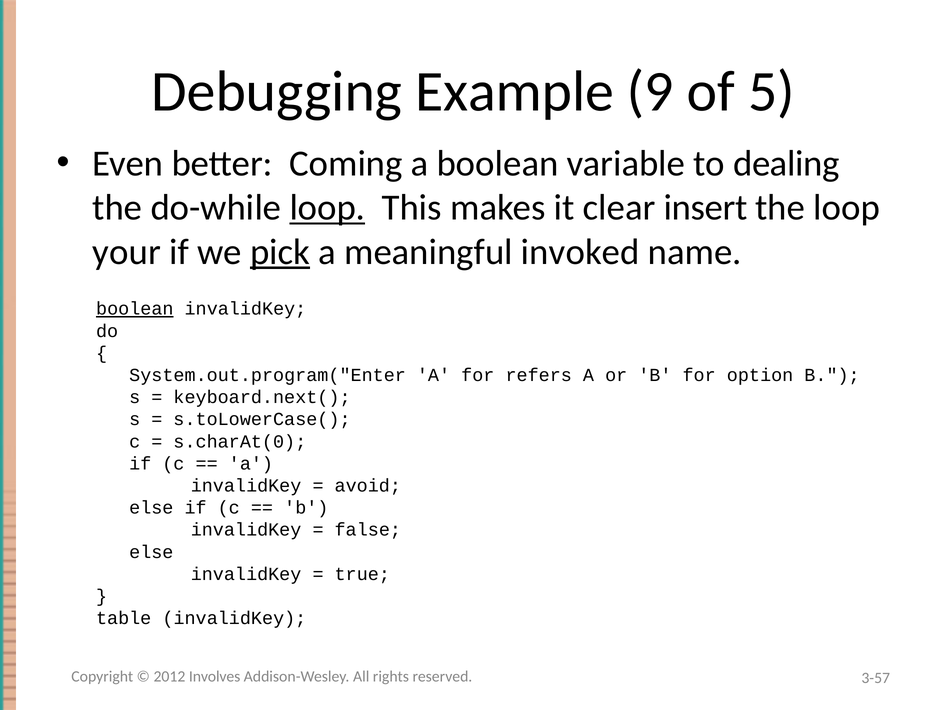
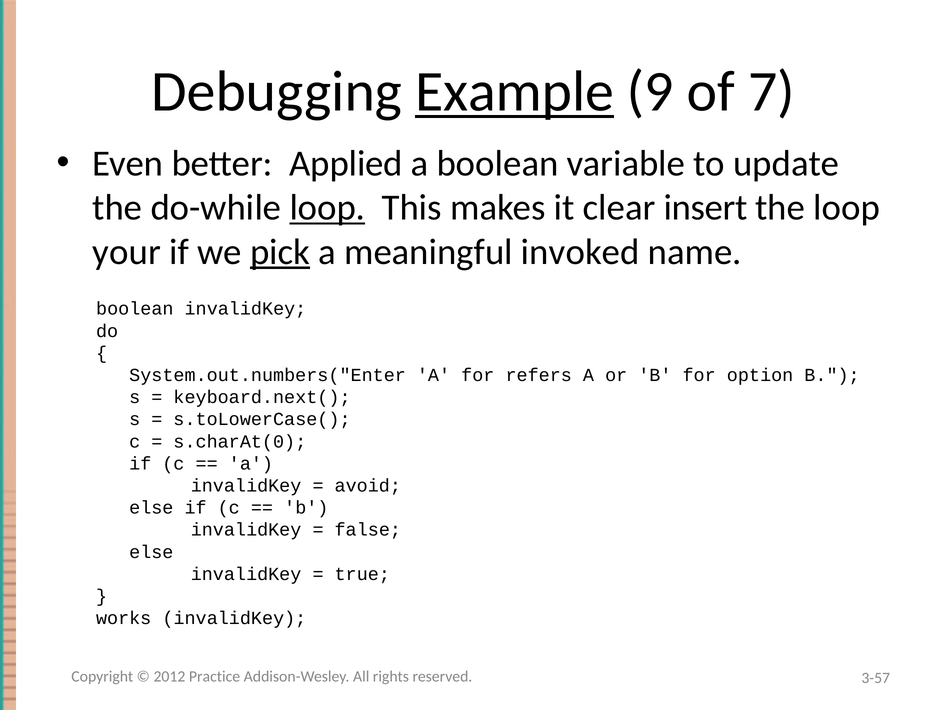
Example underline: none -> present (515, 92)
5: 5 -> 7 (771, 92)
Coming: Coming -> Applied (346, 164)
dealing: dealing -> update (786, 164)
boolean underline: present -> none (135, 309)
System.out.program("Enter: System.out.program("Enter -> System.out.numbers("Enter (268, 375)
table: table -> works (124, 618)
Involves: Involves -> Practice (215, 677)
